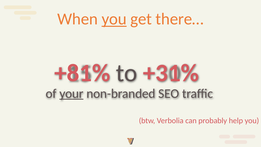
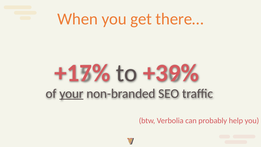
you underline: present -> none (114, 19)
+81%: +81% -> +17% (82, 73)
+31%: +31% -> +39% (171, 73)
